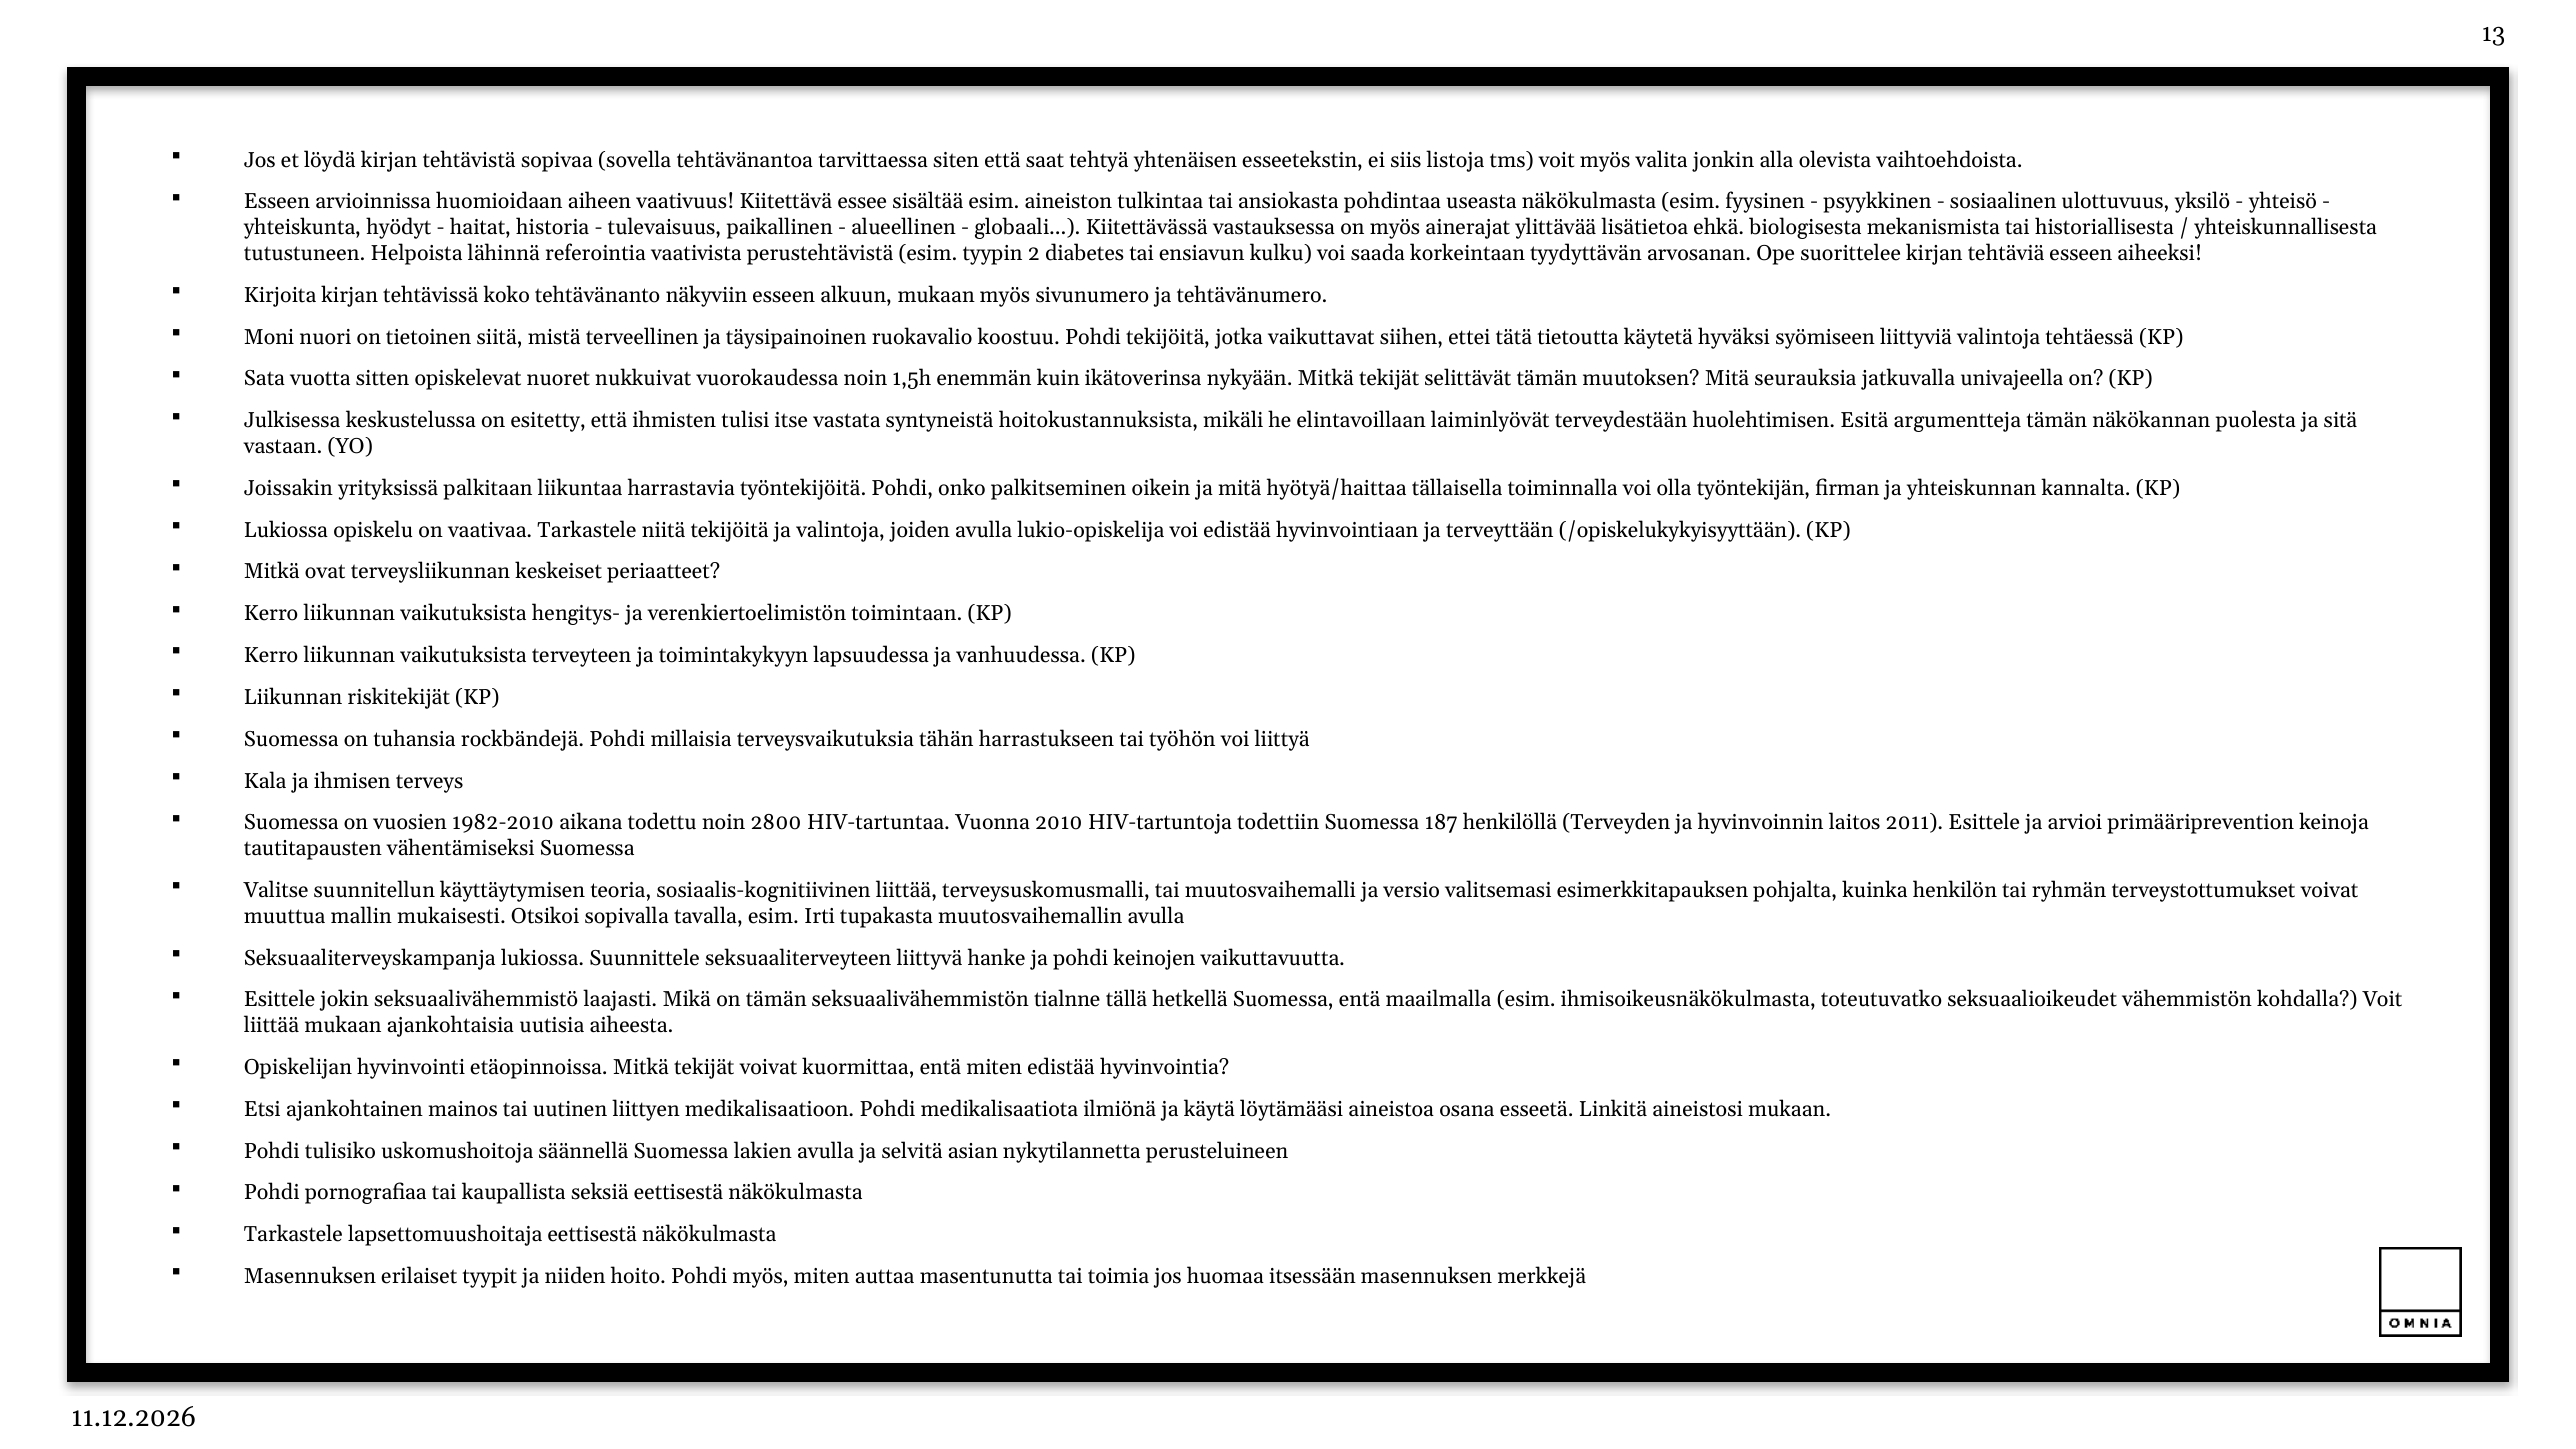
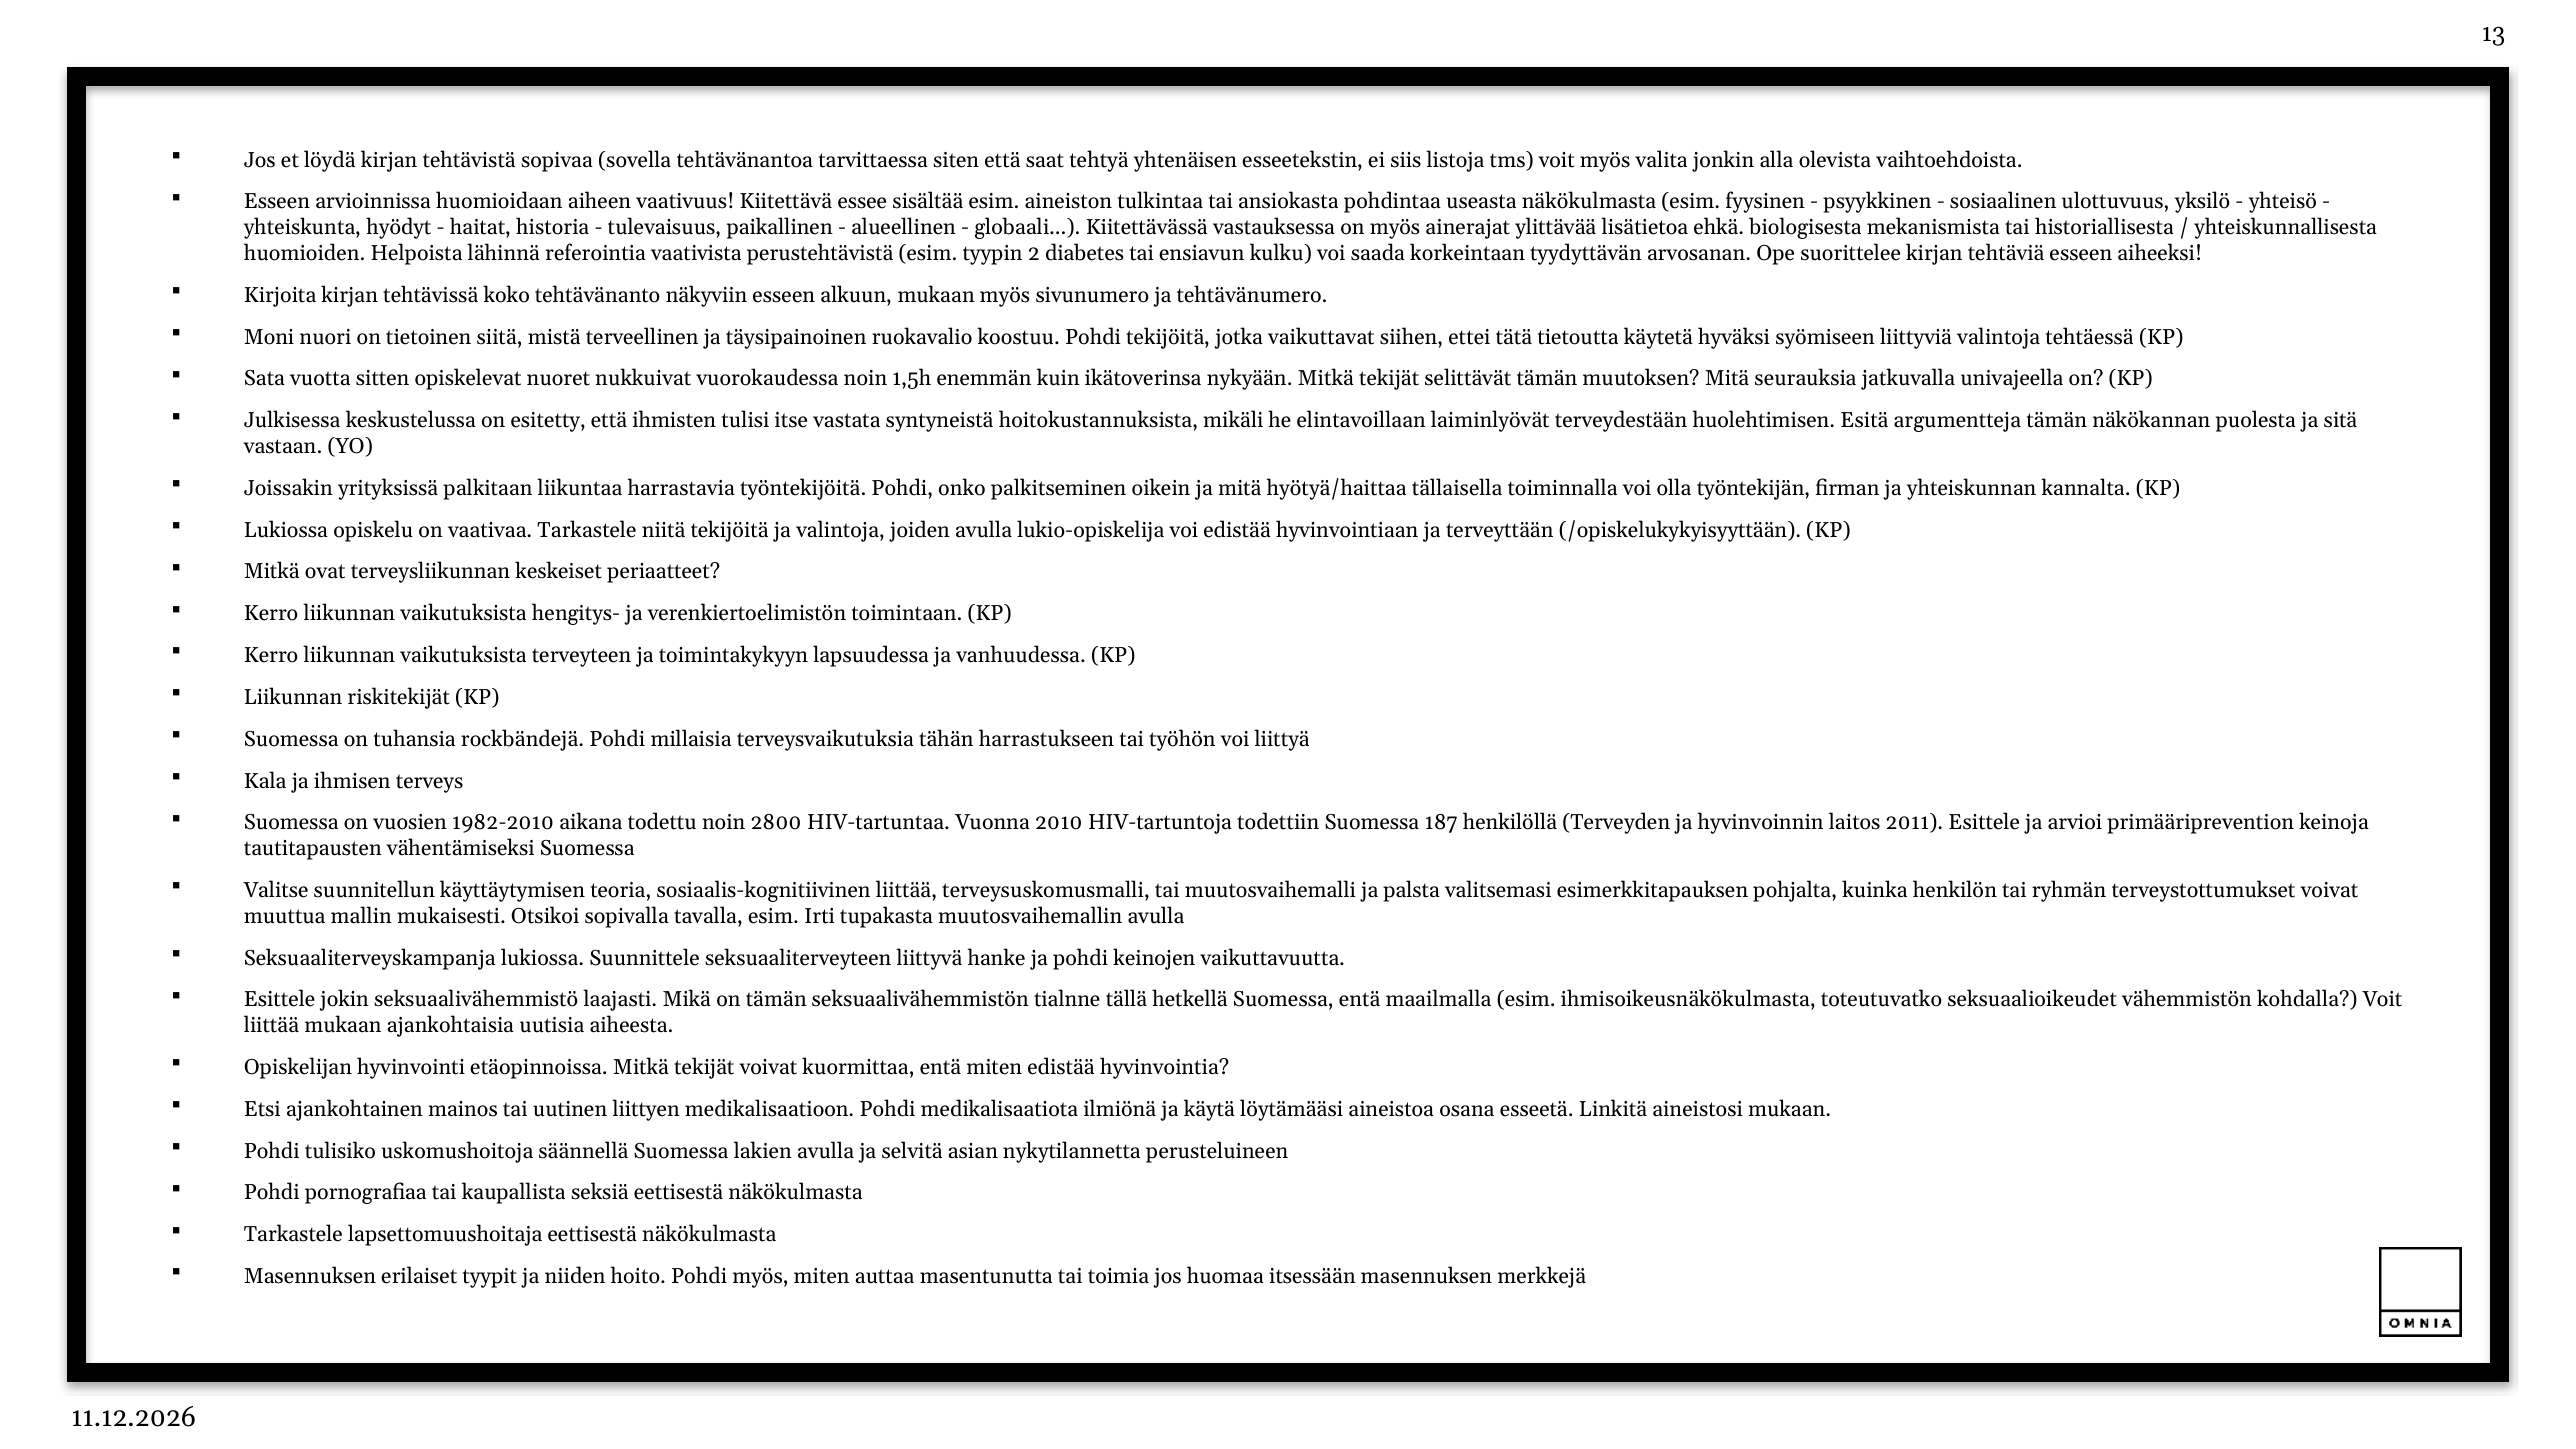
tutustuneen: tutustuneen -> huomioiden (305, 253)
versio: versio -> palsta (1412, 890)
